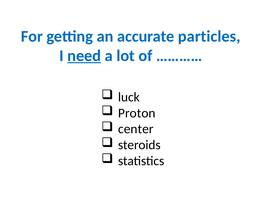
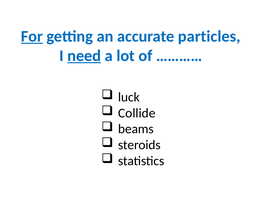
For underline: none -> present (32, 36)
Proton: Proton -> Collide (137, 113)
center: center -> beams (136, 129)
